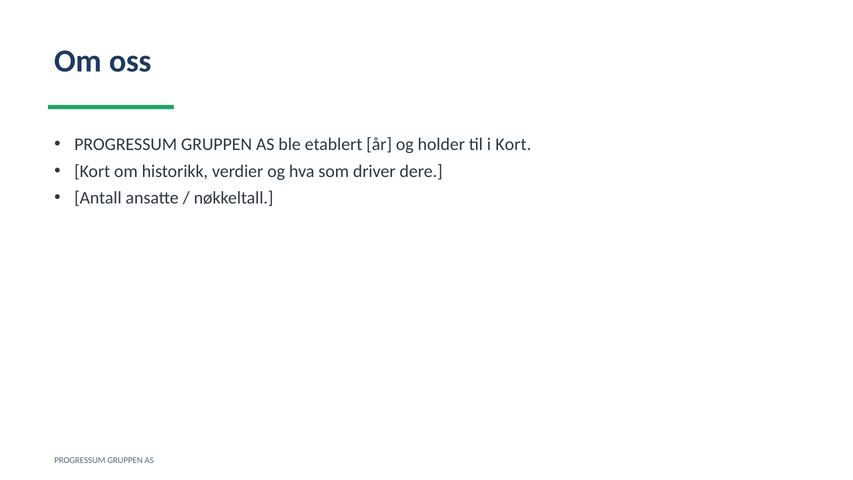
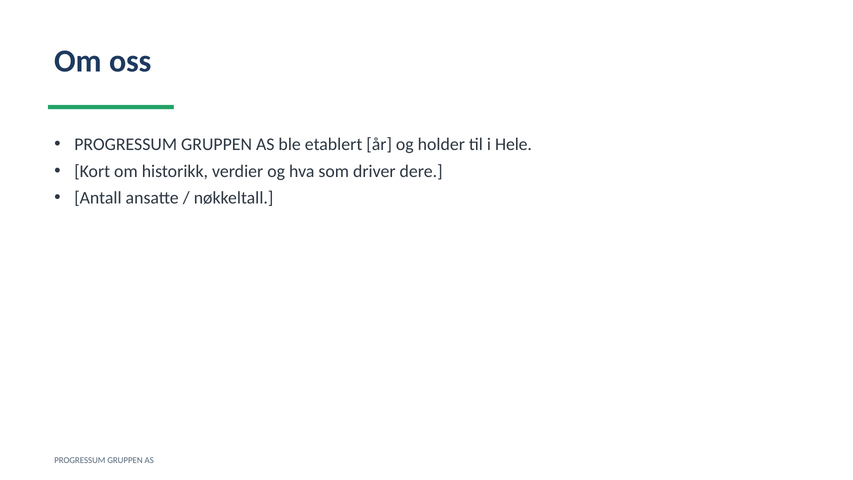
i Kort: Kort -> Hele (513, 144)
